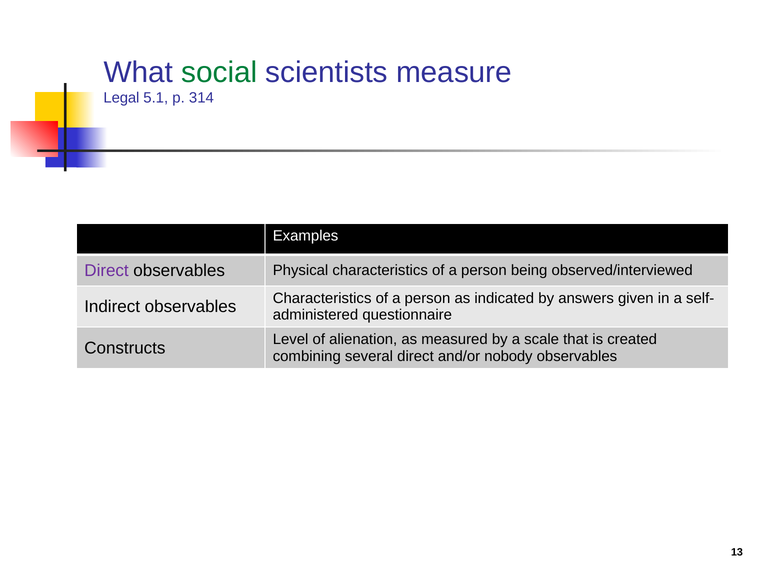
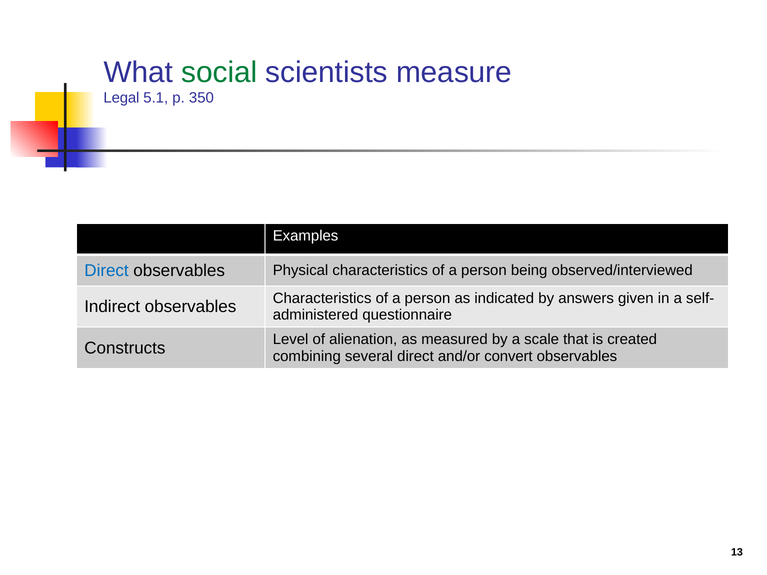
314: 314 -> 350 (201, 98)
Direct colour: purple -> blue (107, 271)
nobody: nobody -> convert (508, 356)
